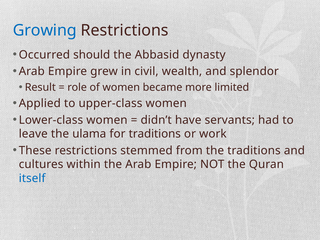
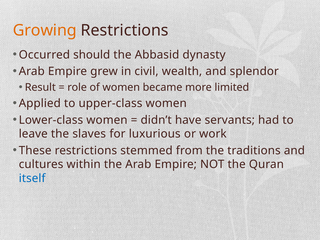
Growing colour: blue -> orange (45, 30)
ulama: ulama -> slaves (89, 134)
for traditions: traditions -> luxurious (155, 134)
